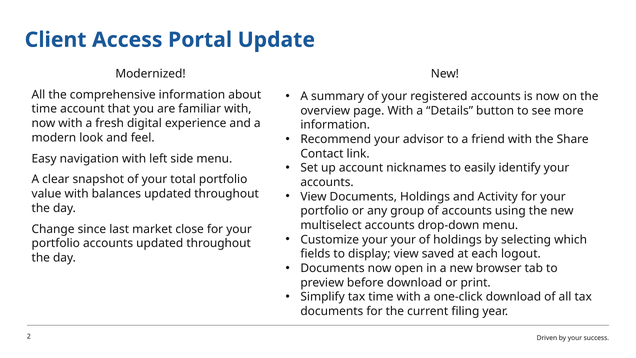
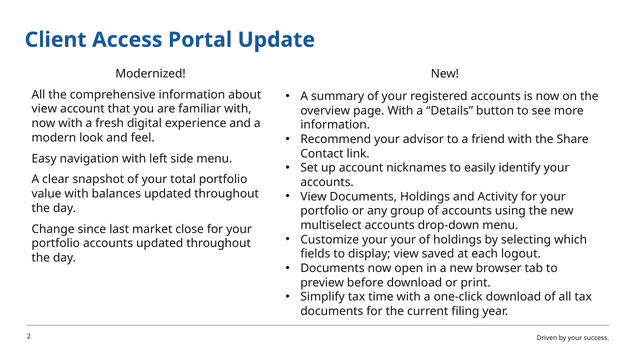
time: time -> view (44, 109)
